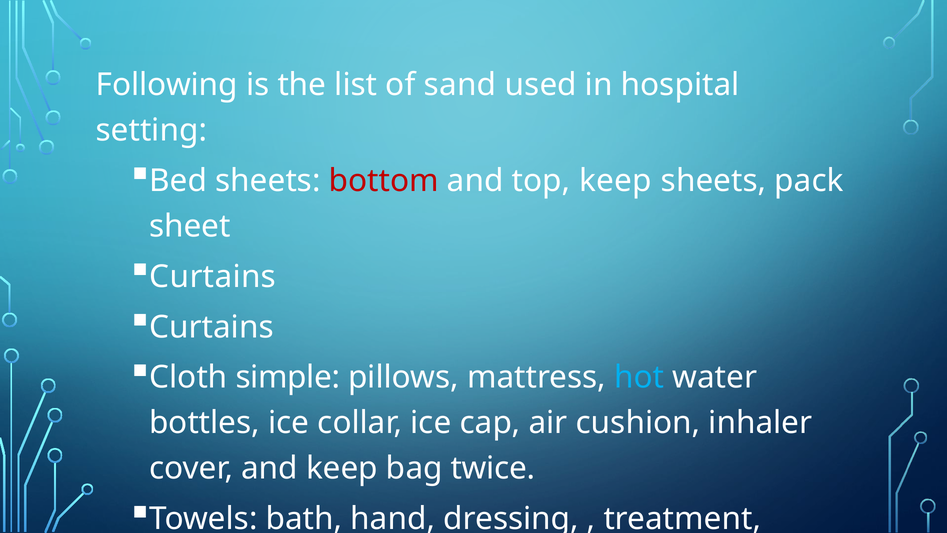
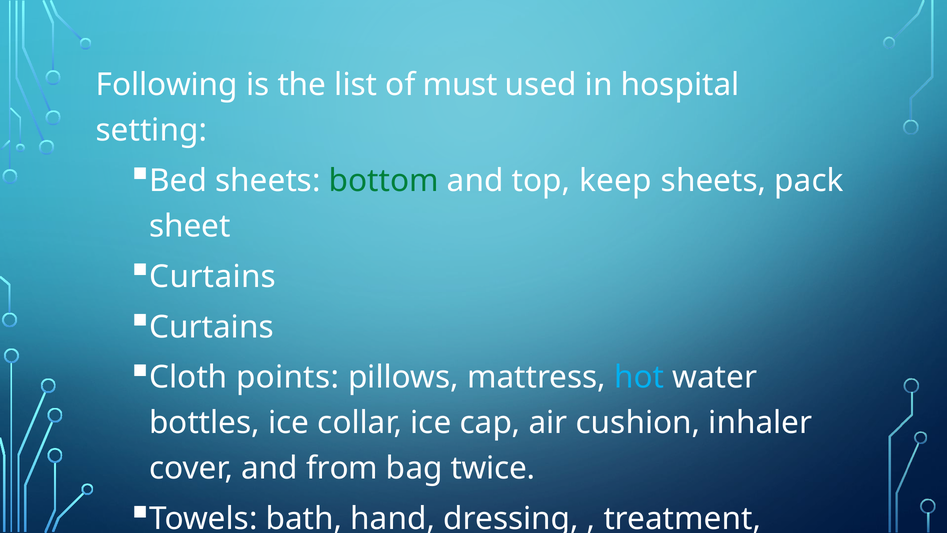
sand: sand -> must (460, 85)
bottom colour: red -> green (384, 181)
simple: simple -> points (288, 377)
and keep: keep -> from (342, 468)
